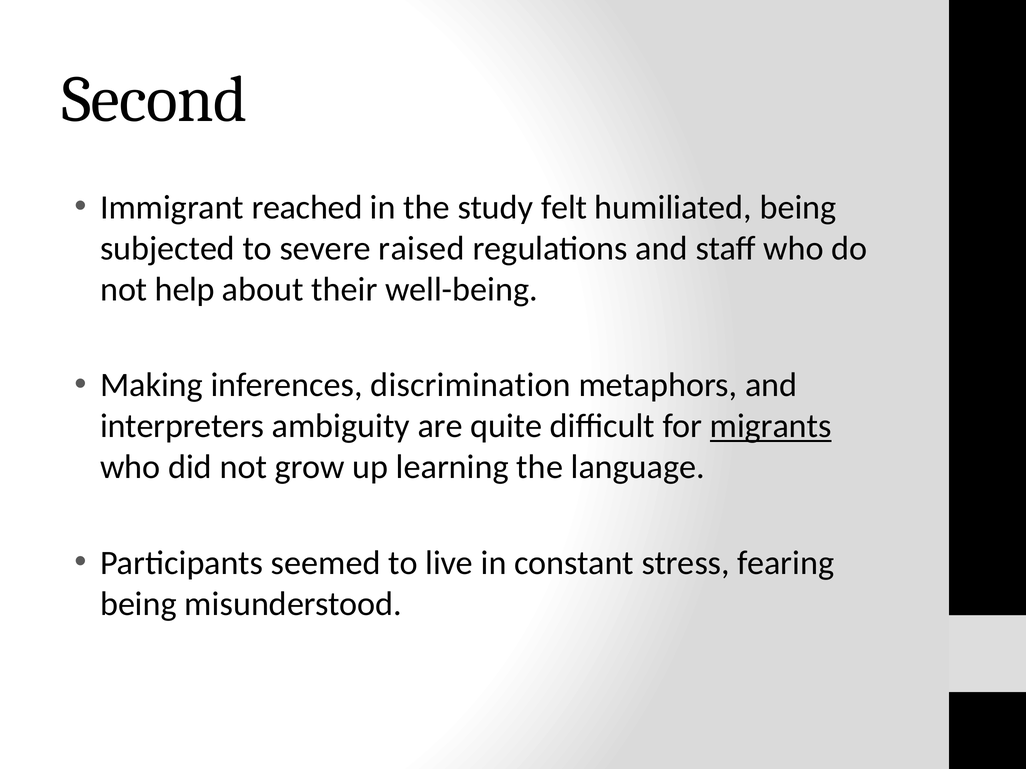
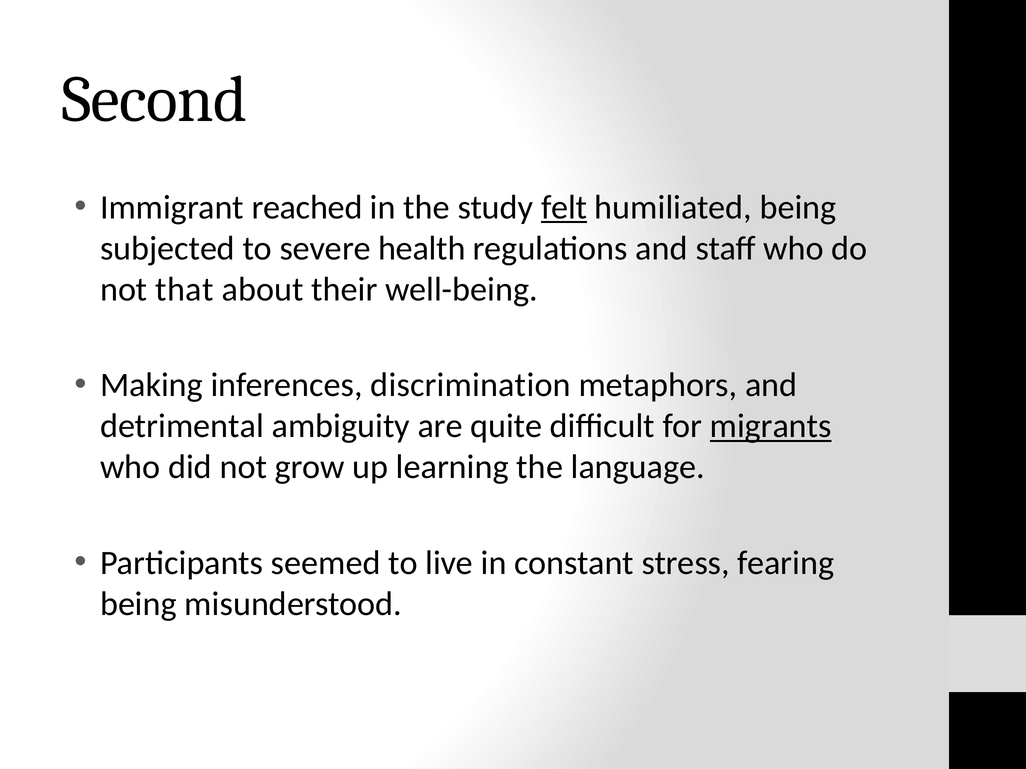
felt underline: none -> present (564, 208)
raised: raised -> health (422, 249)
help: help -> that (184, 290)
interpreters: interpreters -> detrimental (182, 426)
